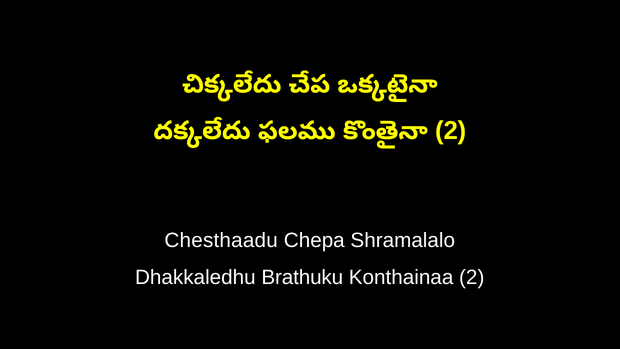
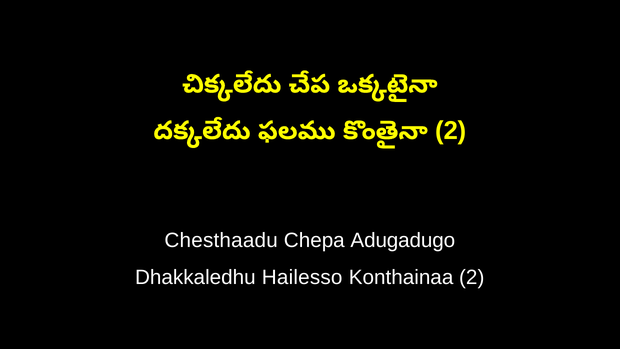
Shramalalo: Shramalalo -> Adugadugo (403, 240)
Brathuku: Brathuku -> Hailesso (302, 277)
